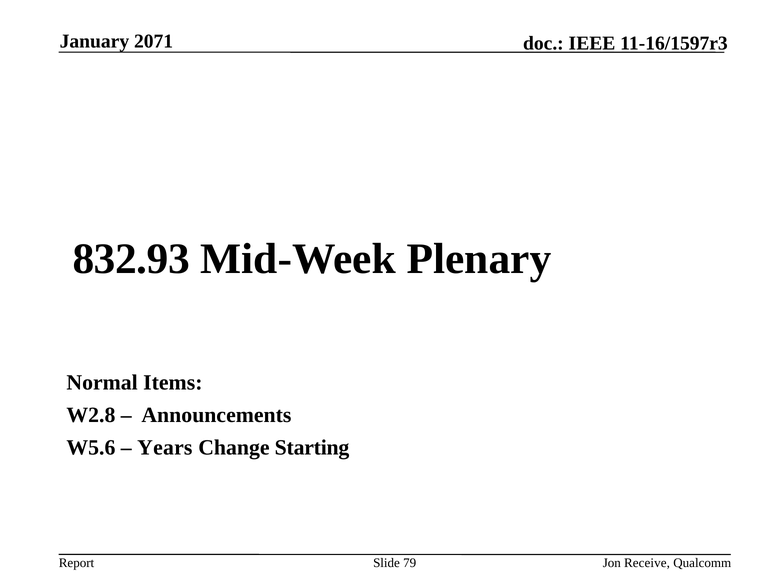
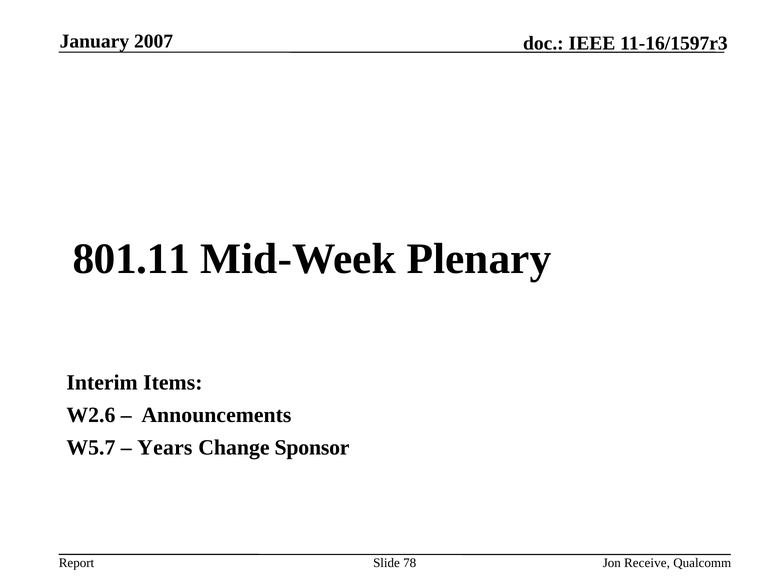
2071: 2071 -> 2007 (154, 42)
832.93: 832.93 -> 801.11 (131, 259)
Normal: Normal -> Interim (102, 383)
W2.8: W2.8 -> W2.6 (91, 415)
W5.6: W5.6 -> W5.7 (91, 448)
Starting: Starting -> Sponsor (312, 448)
79: 79 -> 78 (410, 563)
